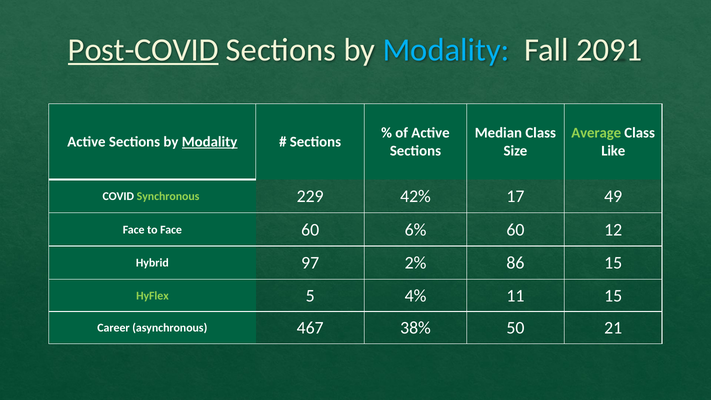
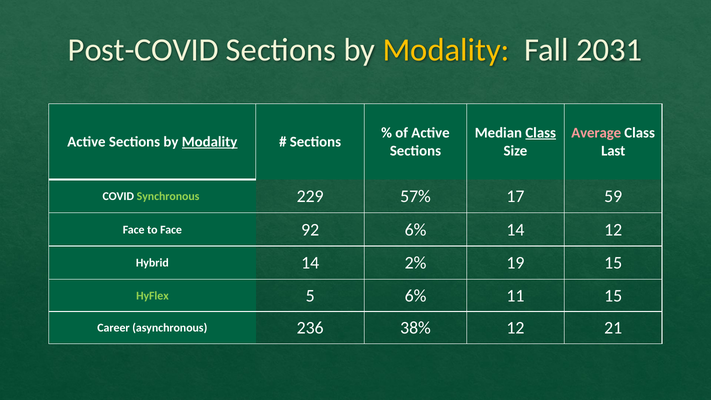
Post-COVID underline: present -> none (143, 50)
Modality colour: light blue -> yellow (446, 50)
2091: 2091 -> 2031 (609, 50)
Class underline: none -> present (541, 133)
Average colour: light green -> pink (596, 133)
Like: Like -> Last (613, 151)
42%: 42% -> 57% (415, 196)
49: 49 -> 59 (613, 196)
Face 60: 60 -> 92 (310, 230)
6% 60: 60 -> 14 (515, 230)
Hybrid 97: 97 -> 14 (310, 263)
86: 86 -> 19 (515, 263)
5 4%: 4% -> 6% (415, 296)
467: 467 -> 236 (310, 328)
38% 50: 50 -> 12 (515, 328)
